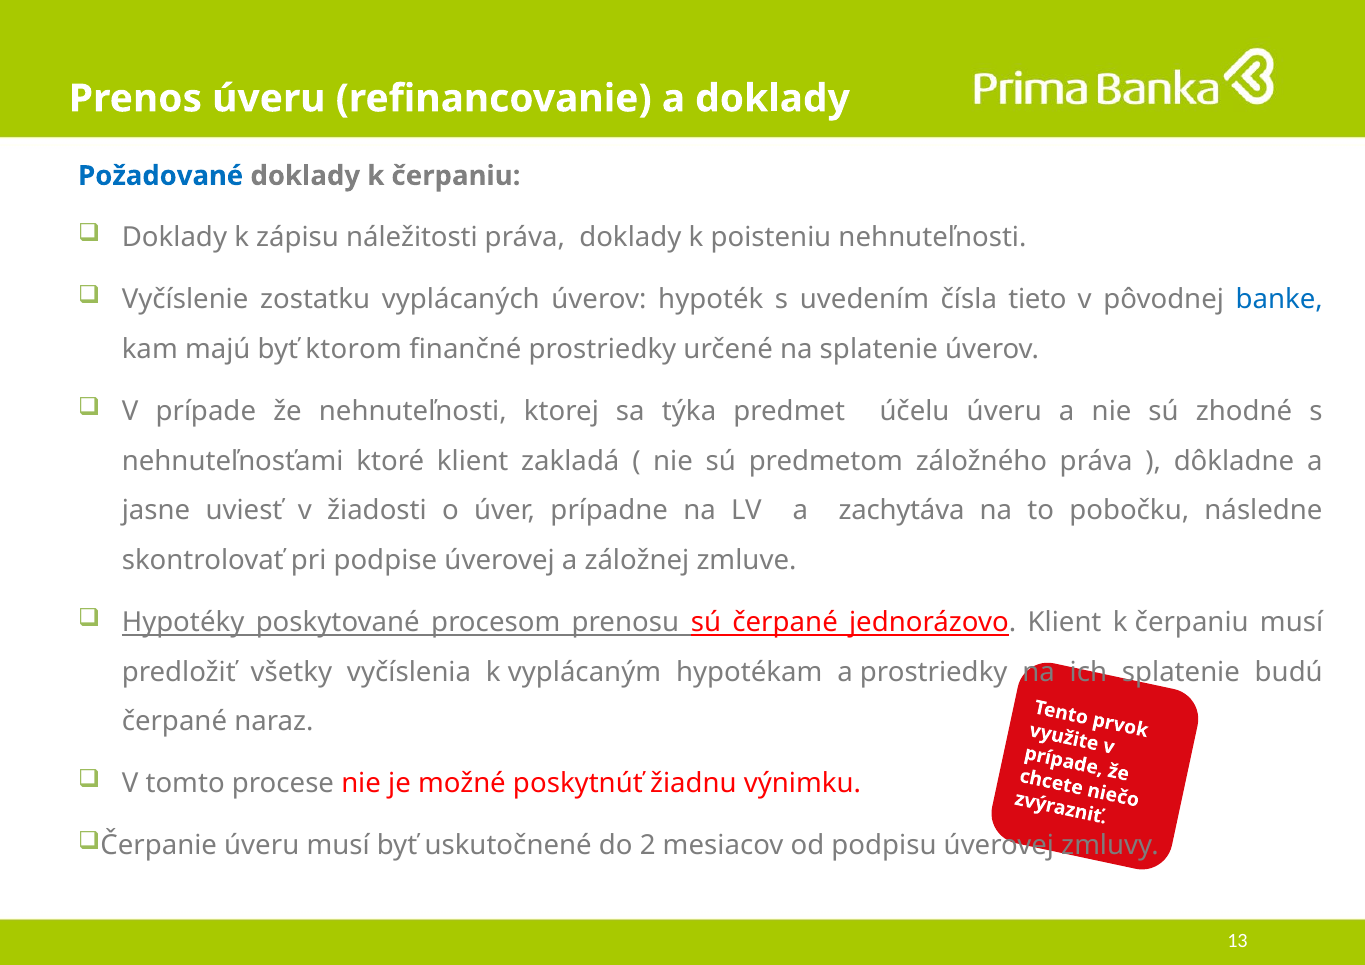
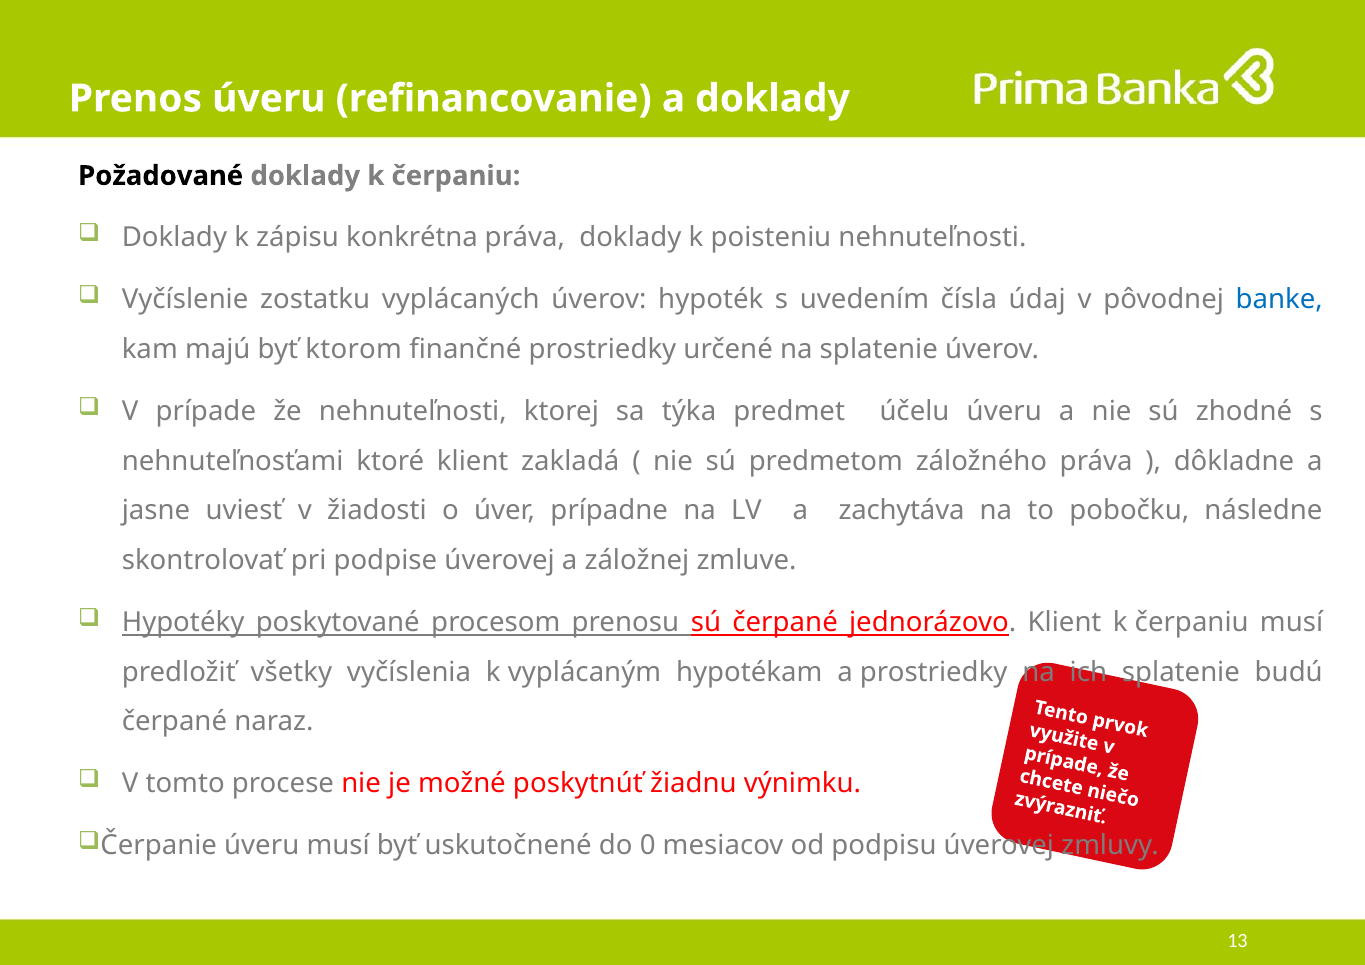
Požadované colour: blue -> black (161, 176)
náležitosti: náležitosti -> konkrétna (412, 238)
tieto: tieto -> údaj (1037, 300)
2: 2 -> 0 (648, 846)
